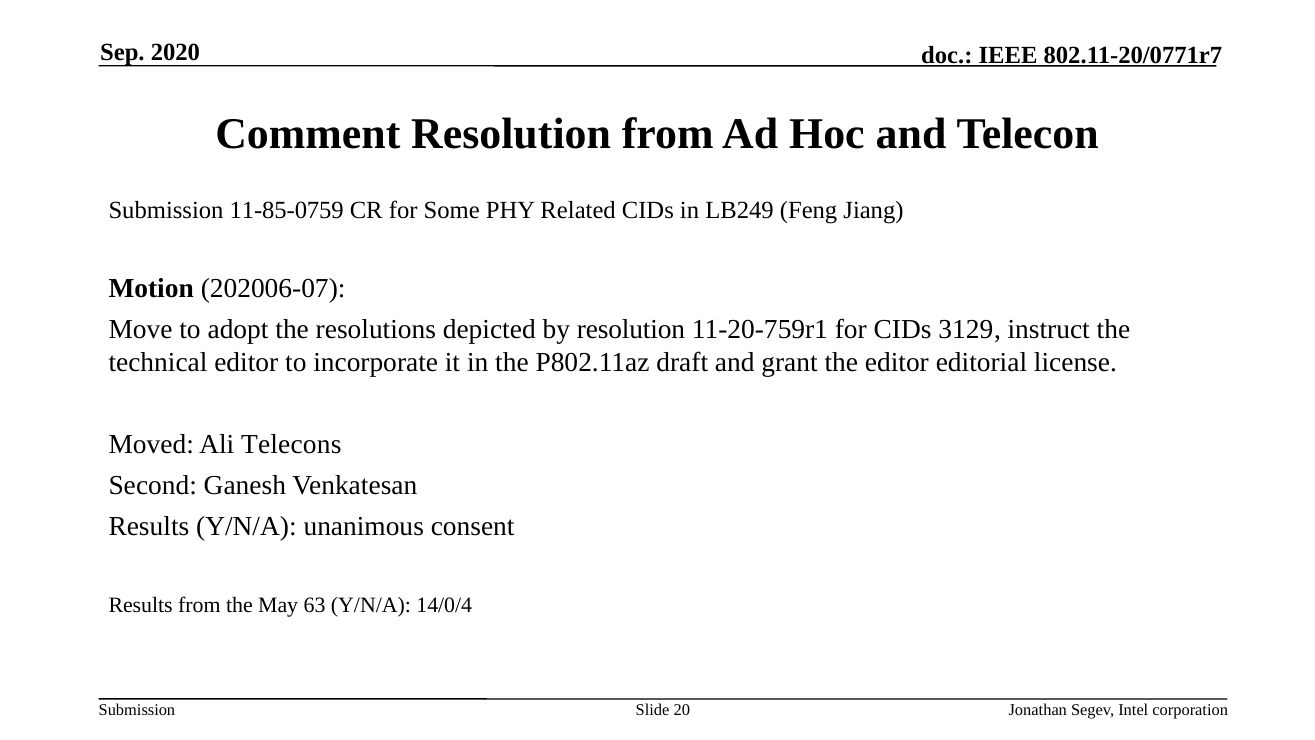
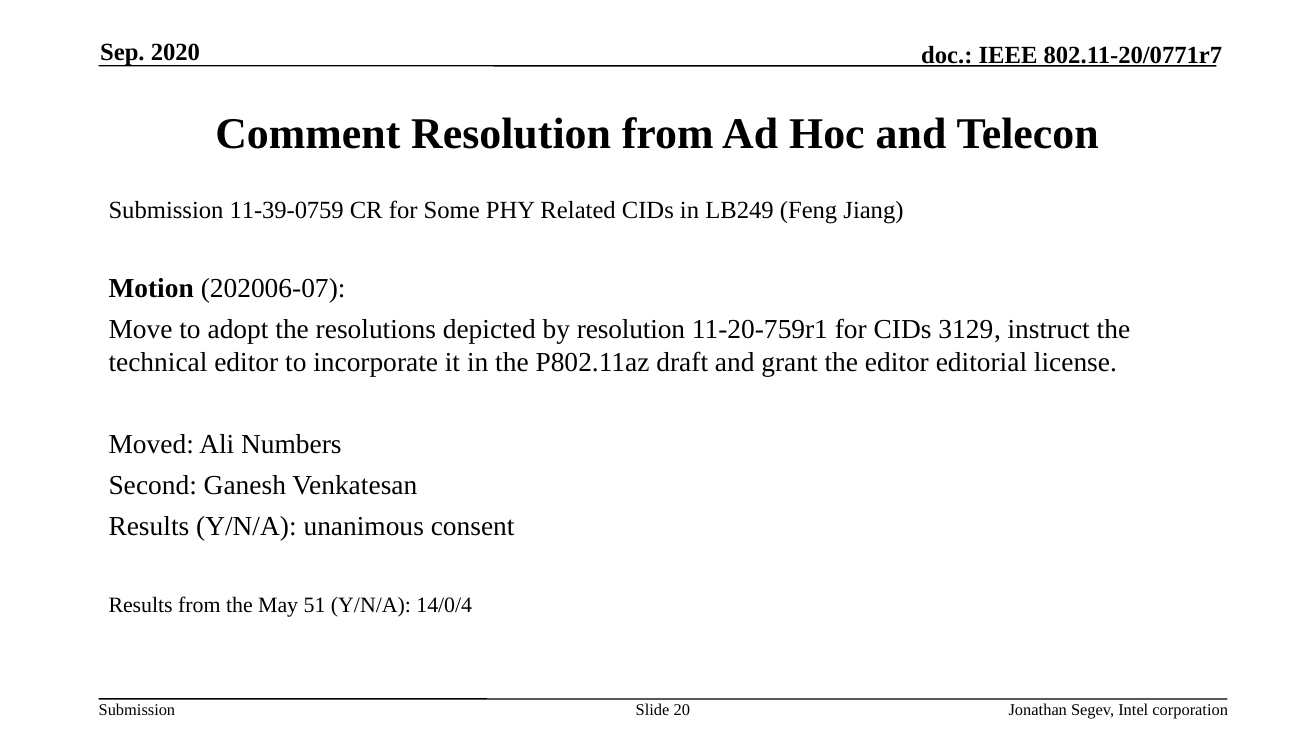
11-85-0759: 11-85-0759 -> 11-39-0759 (287, 210)
Telecons: Telecons -> Numbers (291, 444)
63: 63 -> 51 (315, 605)
